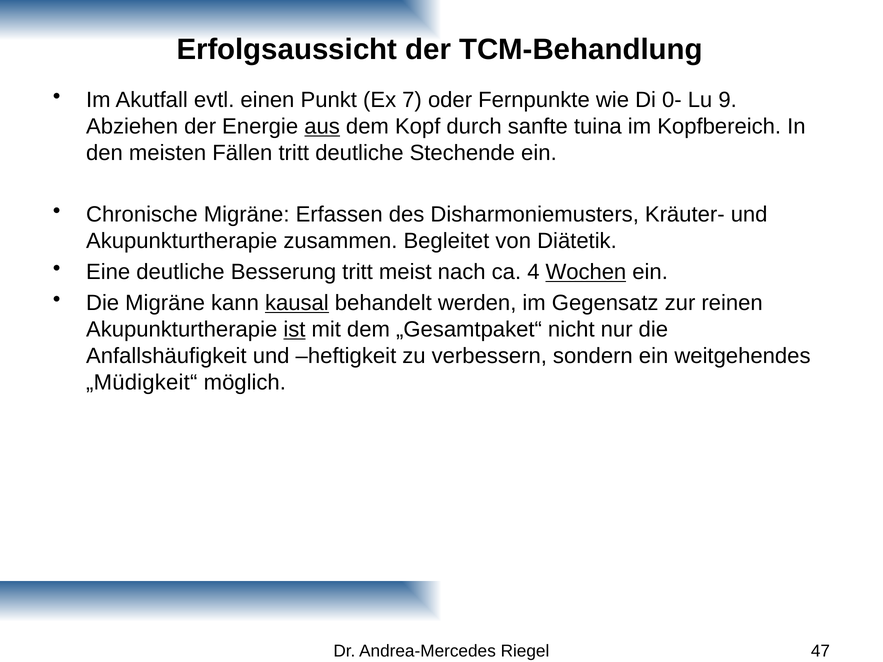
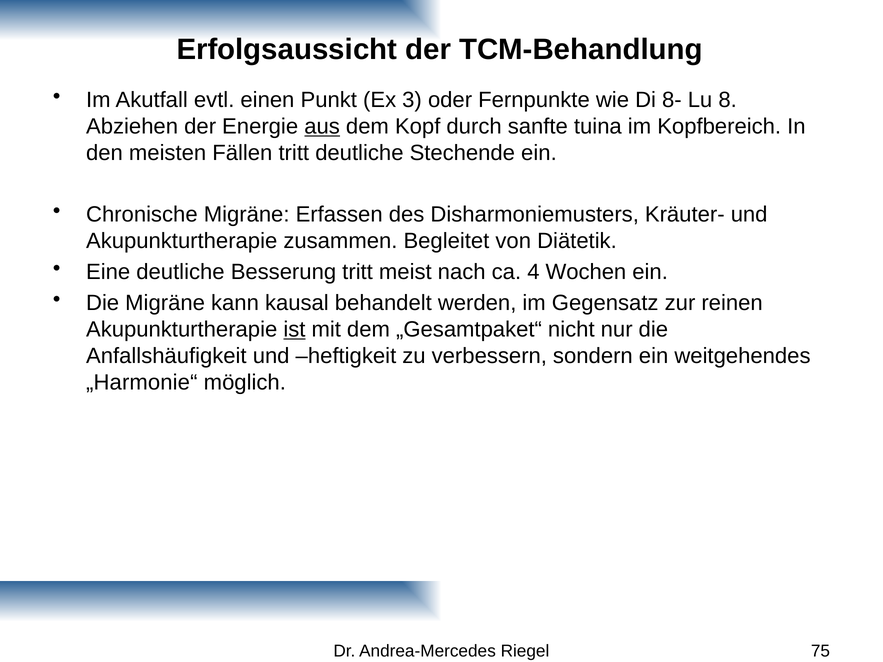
7: 7 -> 3 (412, 100)
0-: 0- -> 8- (672, 100)
9: 9 -> 8 (728, 100)
Wochen underline: present -> none (586, 272)
kausal underline: present -> none (297, 303)
„Müdigkeit“: „Müdigkeit“ -> „Harmonie“ (142, 383)
47: 47 -> 75 (820, 652)
